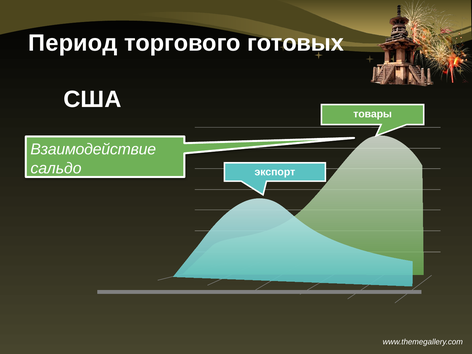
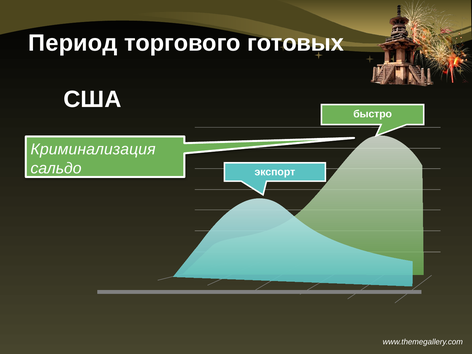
товары: товары -> быстро (373, 114)
Взаимодействие: Взаимодействие -> Криминализация (93, 149)
